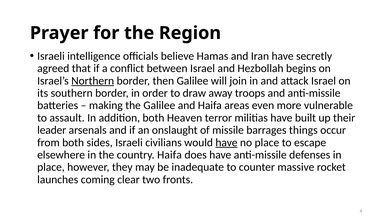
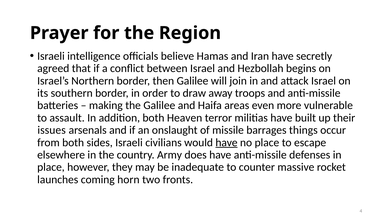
Northern underline: present -> none (93, 81)
leader: leader -> issues (52, 130)
country Haifa: Haifa -> Army (170, 154)
clear: clear -> horn (128, 179)
